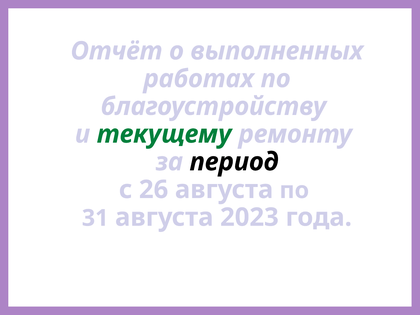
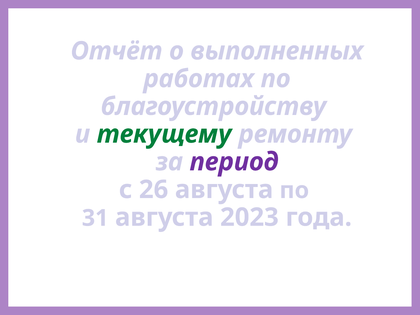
период colour: black -> purple (234, 162)
